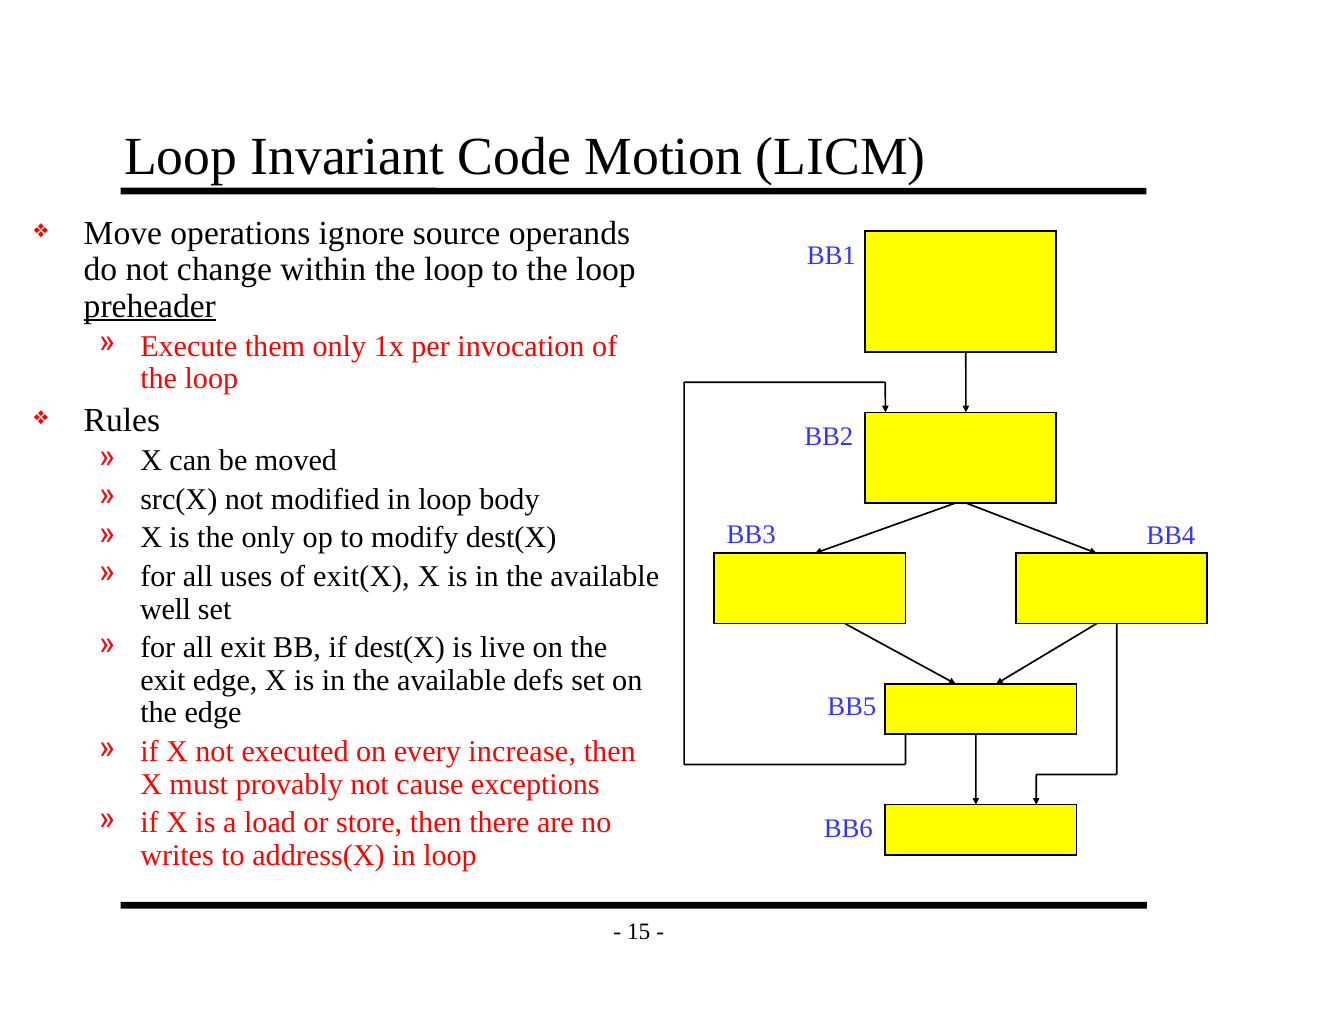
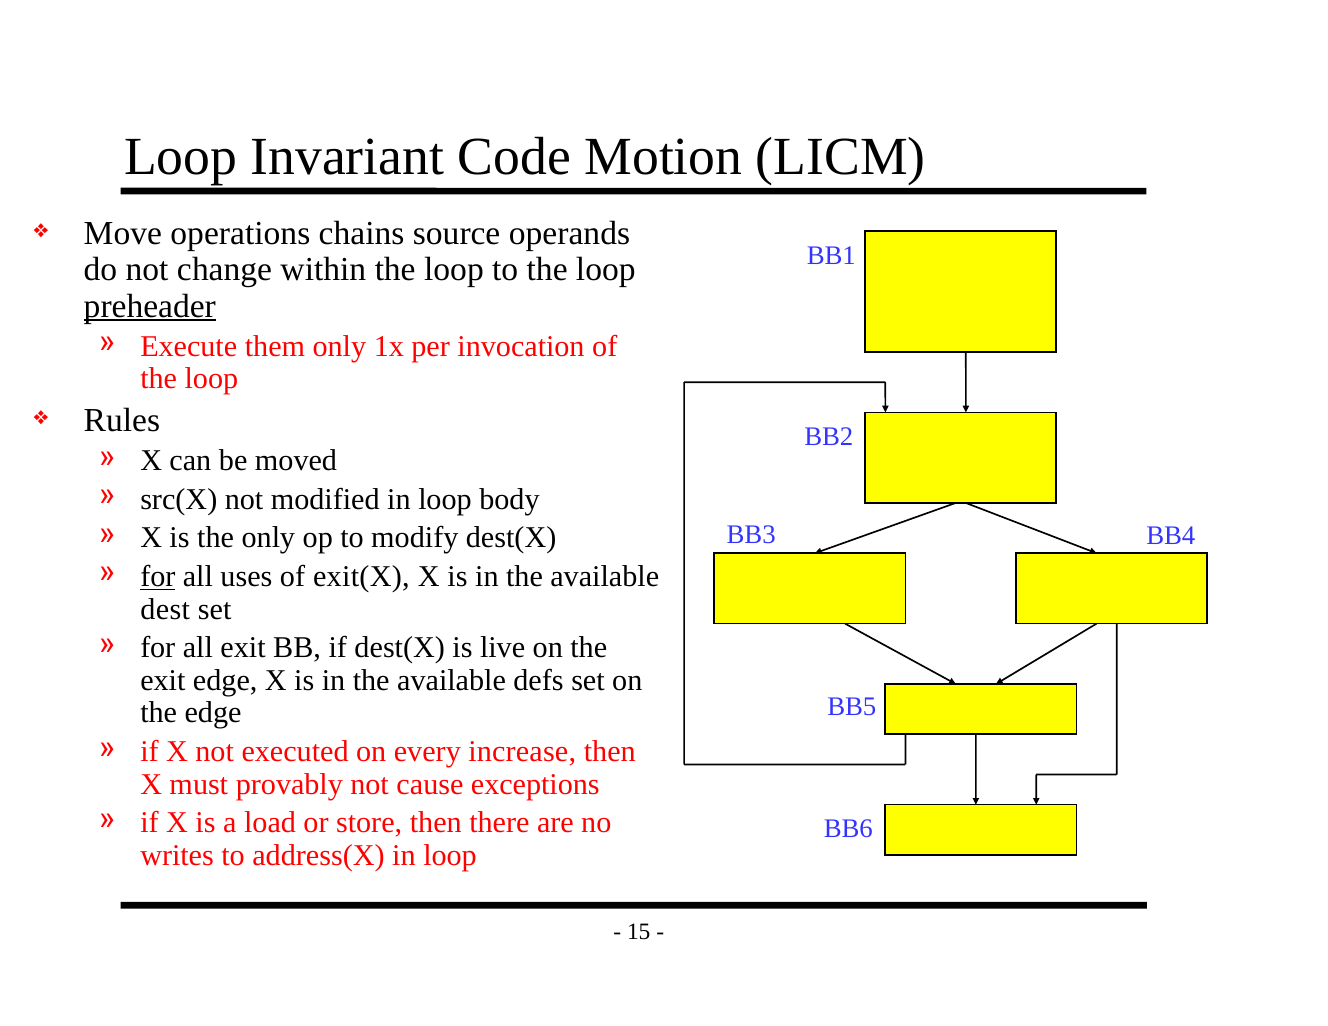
ignore: ignore -> chains (362, 234)
for underline: none -> present (158, 577)
well: well -> dest (165, 609)
